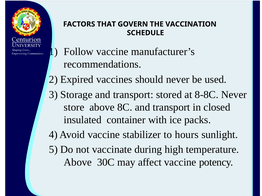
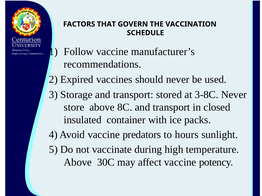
8-8C: 8-8C -> 3-8C (207, 95)
stabilizer: stabilizer -> predators (142, 135)
